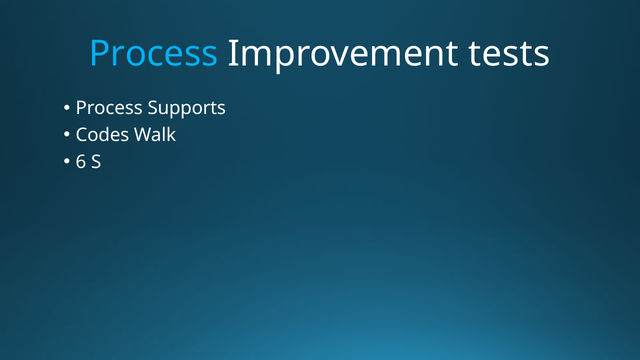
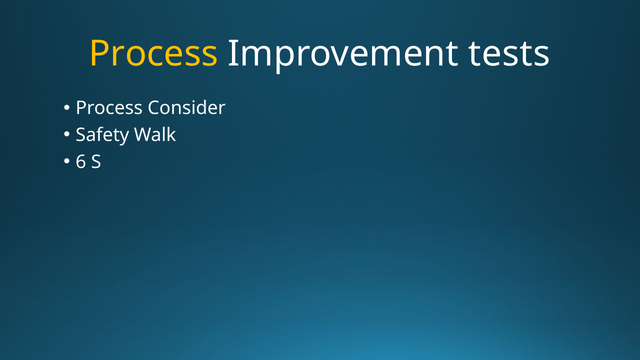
Process colour: light blue -> yellow (154, 54)
Supports: Supports -> Consider (187, 108)
Codes: Codes -> Safety (102, 135)
